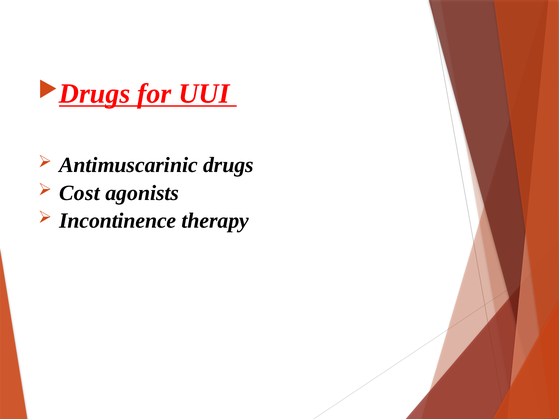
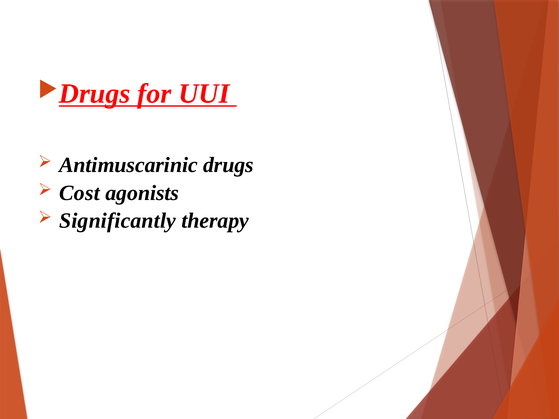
Incontinence: Incontinence -> Significantly (118, 221)
